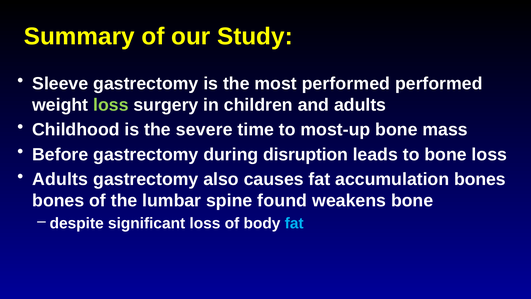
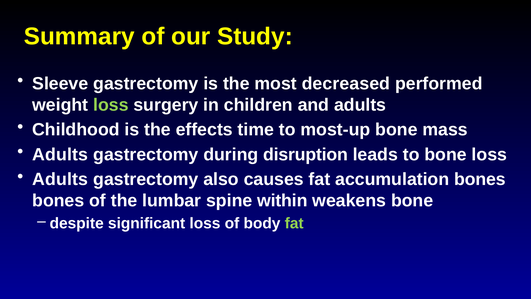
most performed: performed -> decreased (346, 84)
severe: severe -> effects (204, 130)
Before: Before -> Adults (60, 154)
found: found -> within (282, 200)
fat colour: light blue -> light green (294, 223)
